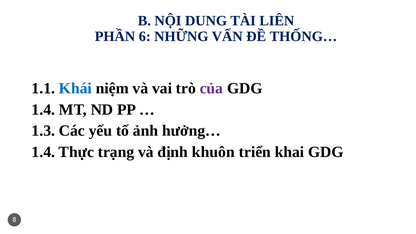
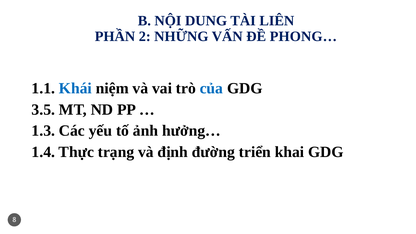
6: 6 -> 2 (145, 36)
THỐNG…: THỐNG… -> PHONG… (303, 36)
của colour: purple -> blue (211, 88)
1.4: 1.4 -> 3.5 (43, 110)
khuôn: khuôn -> đường (213, 152)
